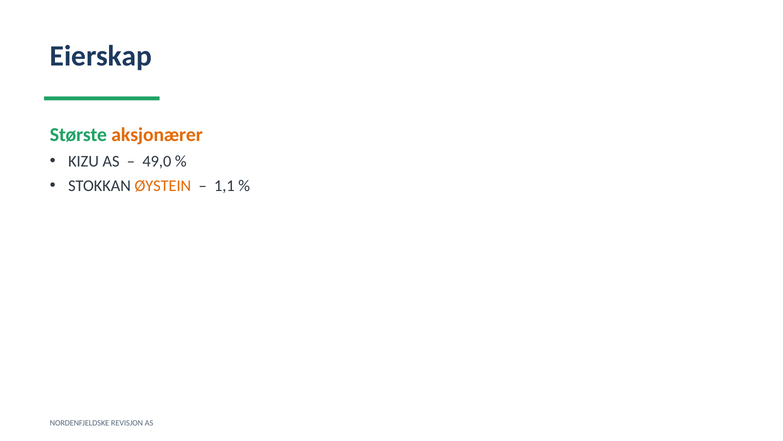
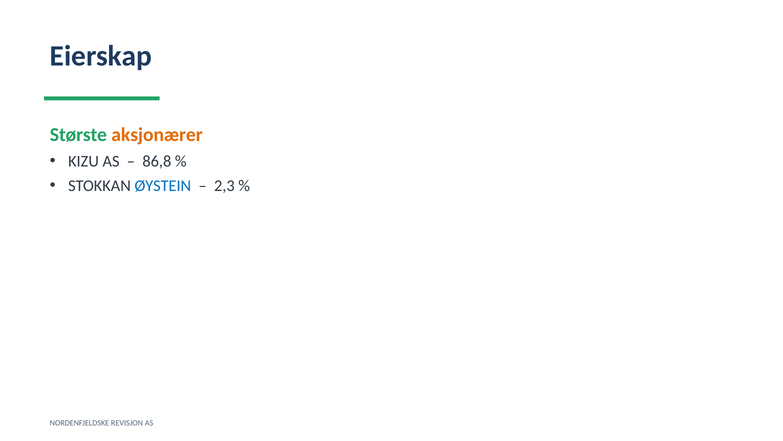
49,0: 49,0 -> 86,8 (157, 161)
ØYSTEIN colour: orange -> blue (163, 185)
1,1: 1,1 -> 2,3 (224, 185)
